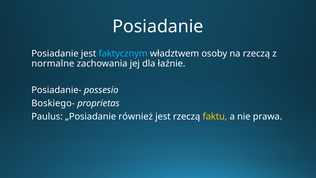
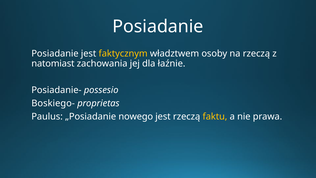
faktycznym colour: light blue -> yellow (123, 53)
normalne: normalne -> natomiast (53, 63)
również: również -> nowego (136, 116)
